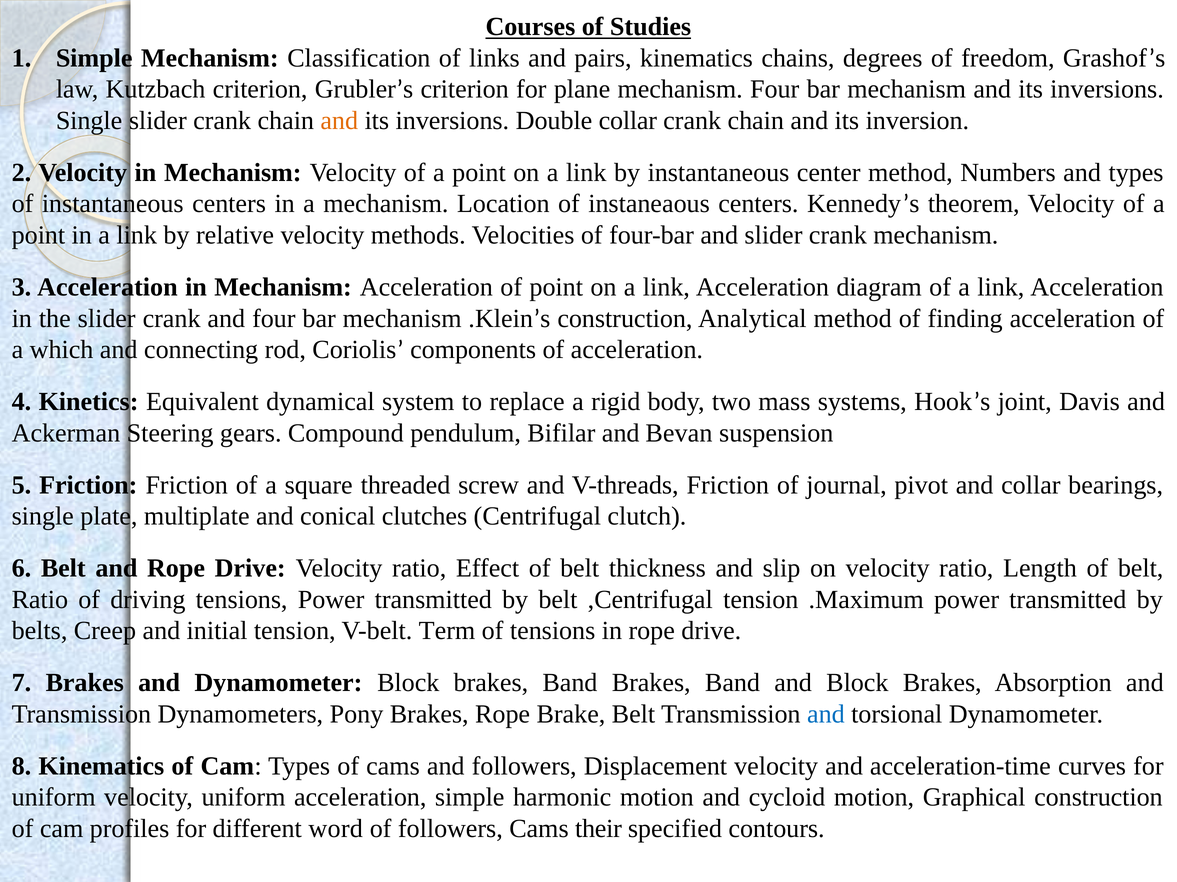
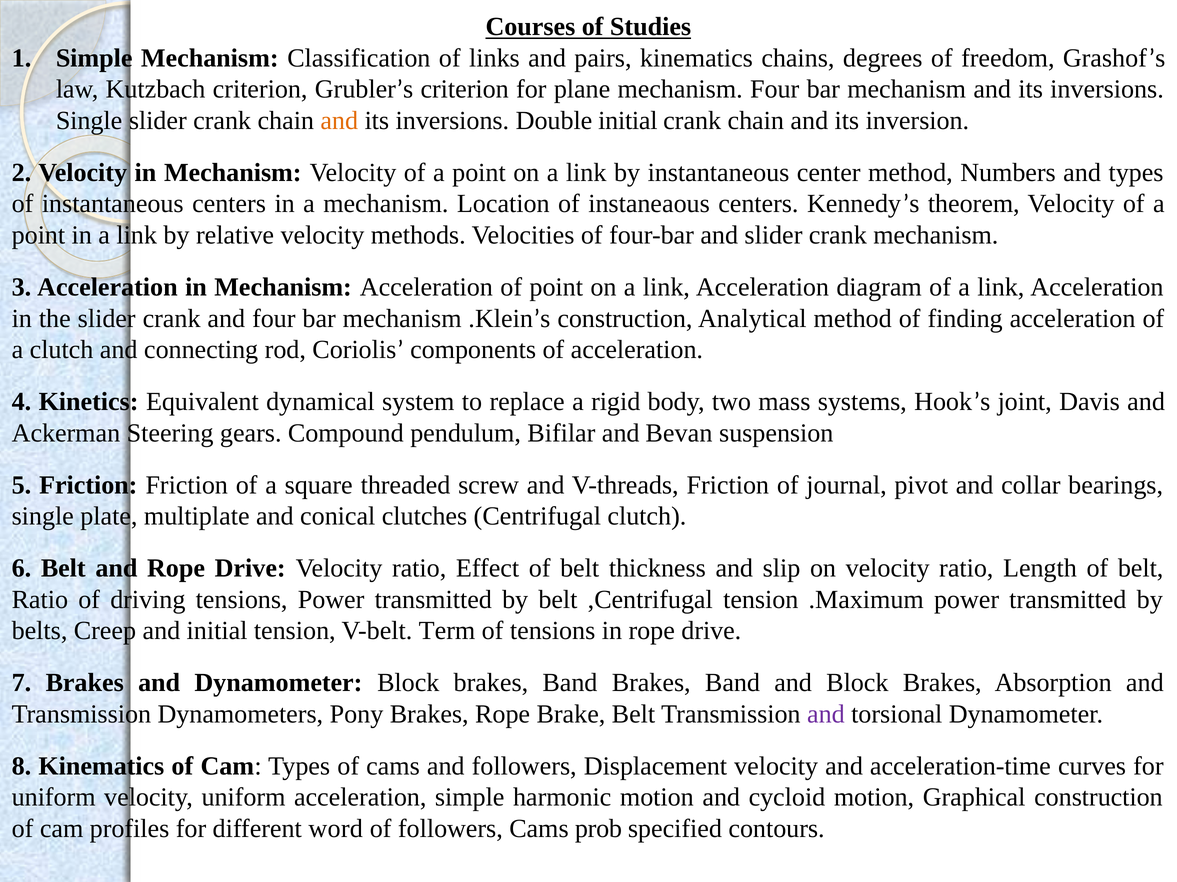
Double collar: collar -> initial (628, 121)
a which: which -> clutch (62, 350)
and colour: blue -> purple (826, 715)
their: their -> prob (598, 829)
